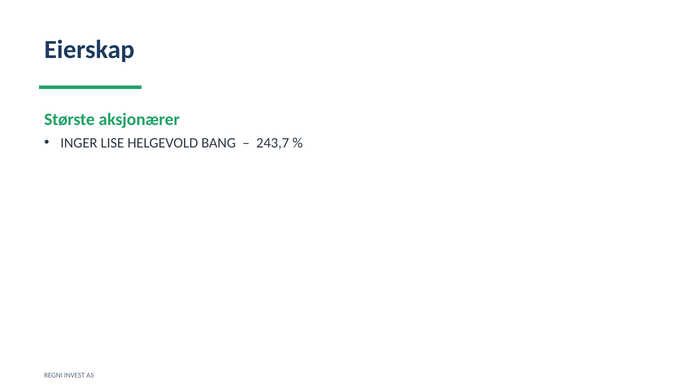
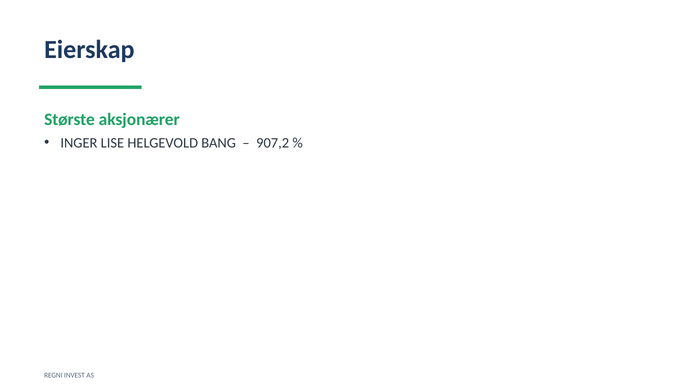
243,7: 243,7 -> 907,2 (273, 143)
